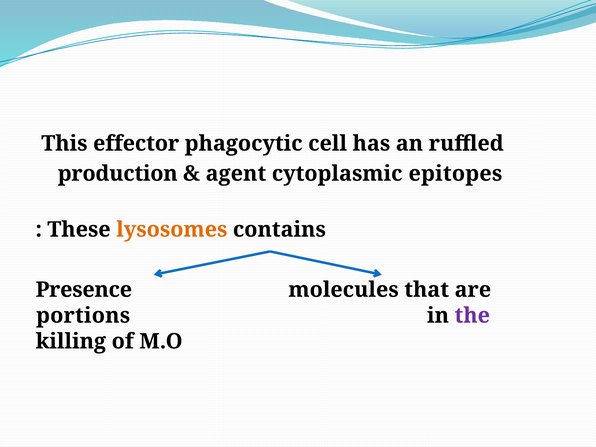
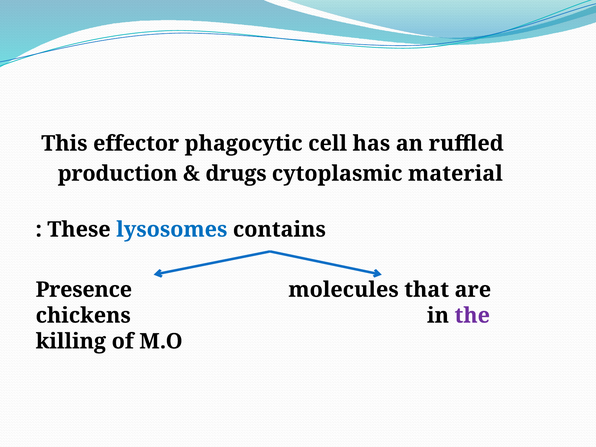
agent: agent -> drugs (236, 174)
epitopes: epitopes -> material (455, 174)
lysosomes colour: orange -> blue (172, 230)
portions: portions -> chickens (83, 316)
